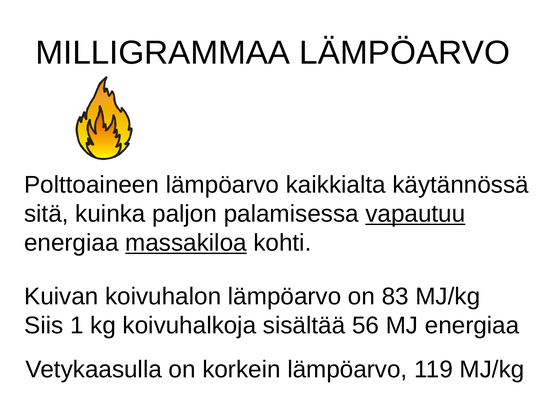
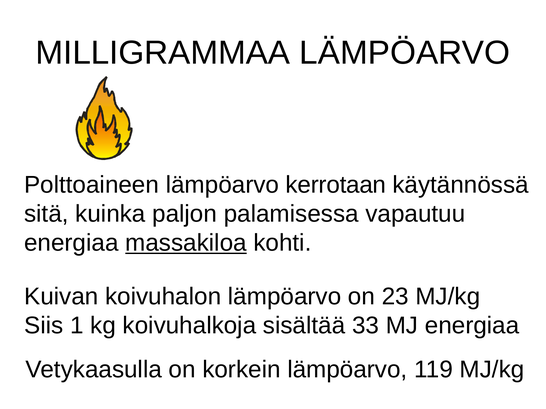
kaikkialta: kaikkialta -> kerrotaan (336, 185)
vapautuu underline: present -> none (415, 214)
83: 83 -> 23 (395, 297)
56: 56 -> 33 (366, 326)
